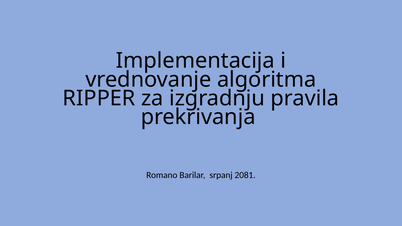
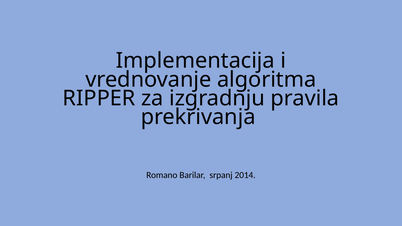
2081: 2081 -> 2014 (245, 175)
